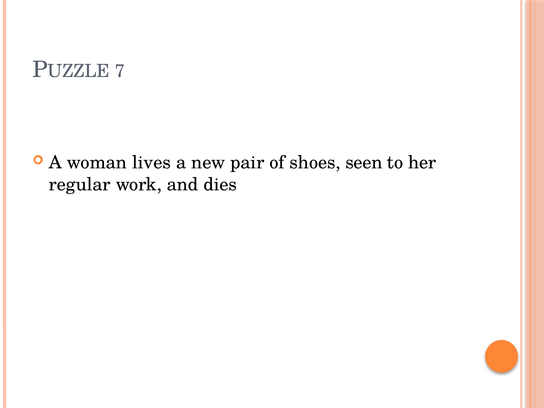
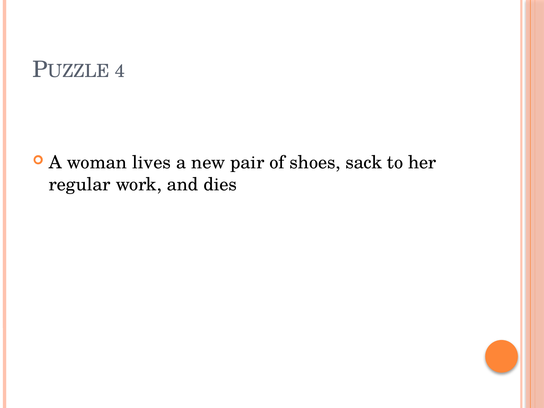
7: 7 -> 4 (120, 71)
seen: seen -> sack (364, 163)
